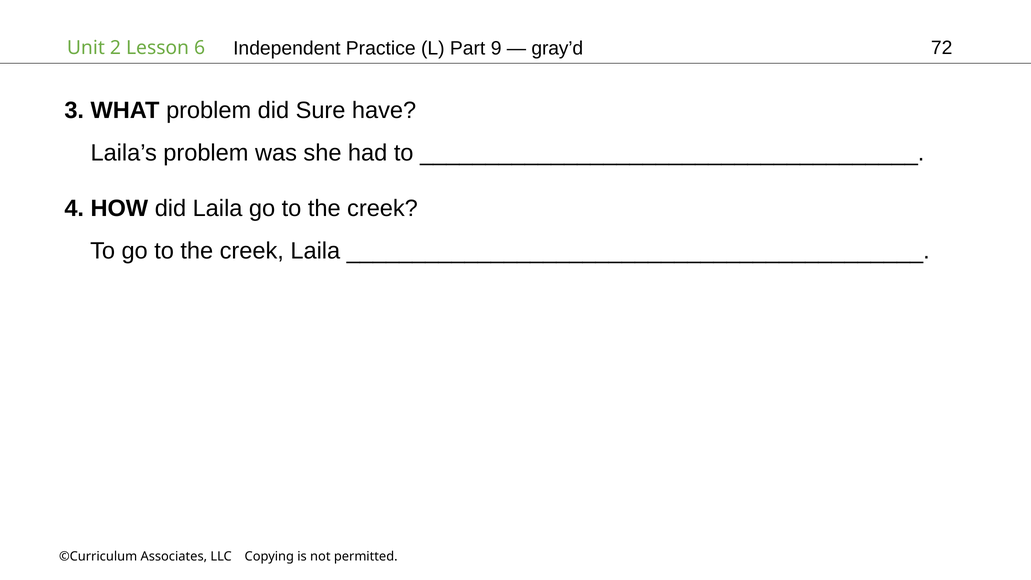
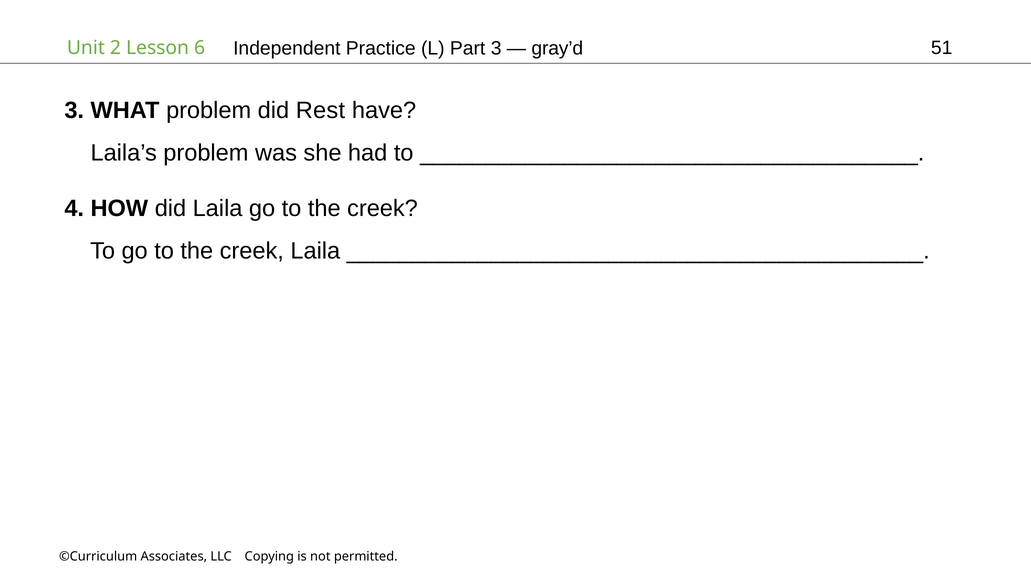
Part 9: 9 -> 3 (496, 48)
72: 72 -> 51 (942, 48)
Sure: Sure -> Rest (320, 111)
